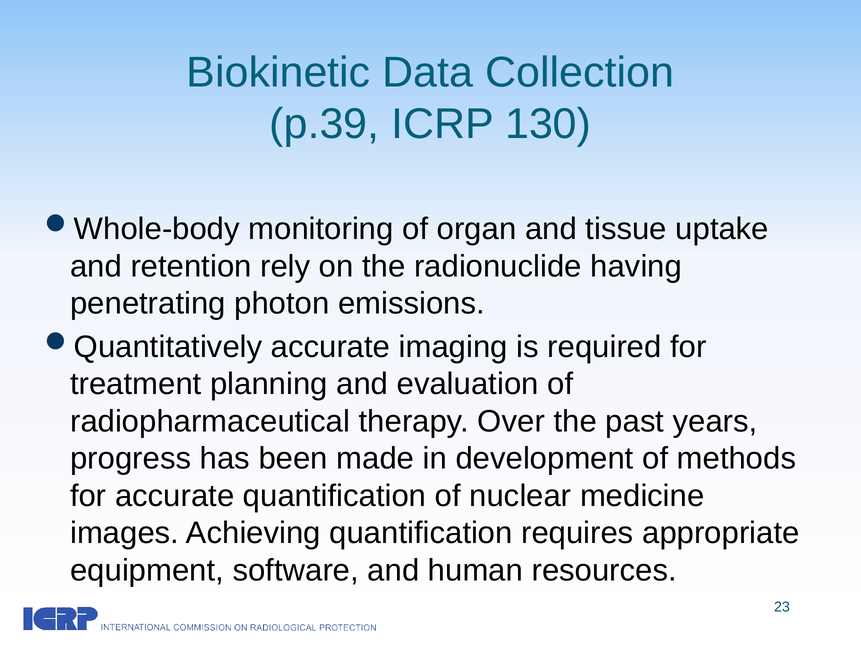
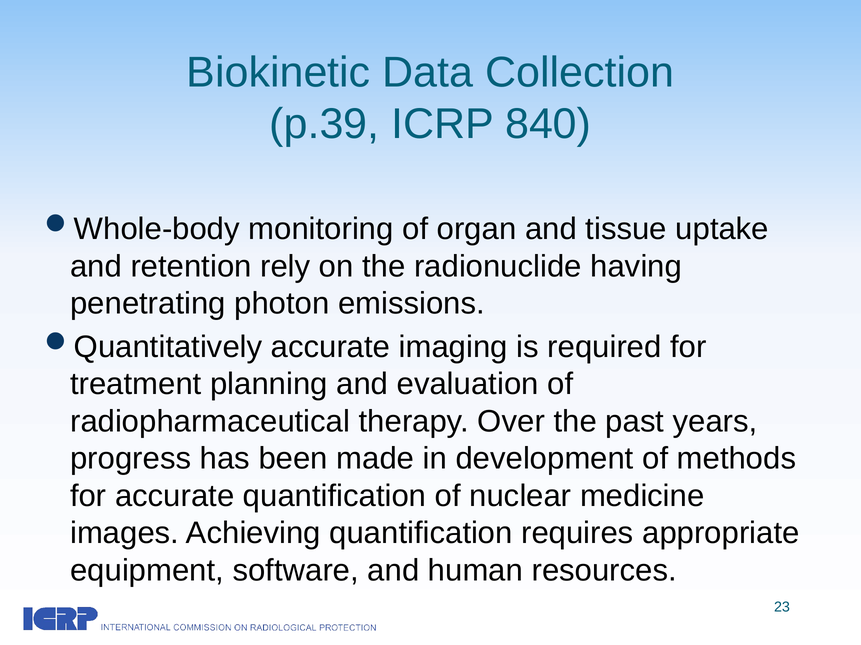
130: 130 -> 840 (548, 124)
